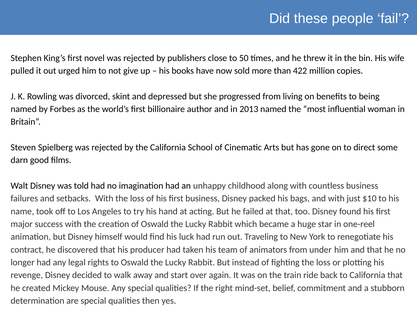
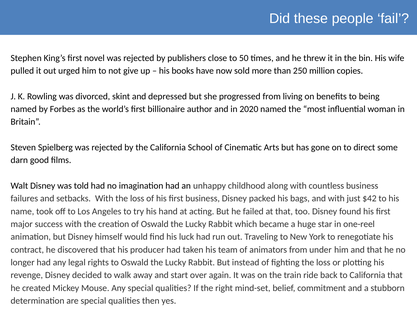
422: 422 -> 250 (300, 71)
2013: 2013 -> 2020 (249, 109)
$10: $10 -> $42 (370, 198)
